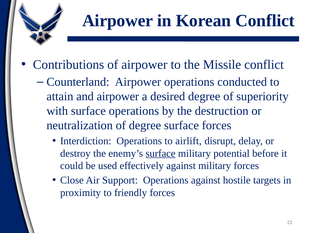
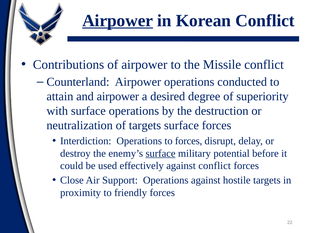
Airpower underline: none -> present (118, 21)
of degree: degree -> targets (145, 126)
to airlift: airlift -> forces (189, 141)
against military: military -> conflict (215, 166)
